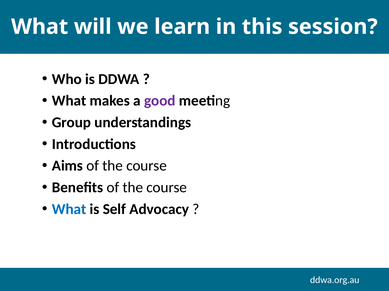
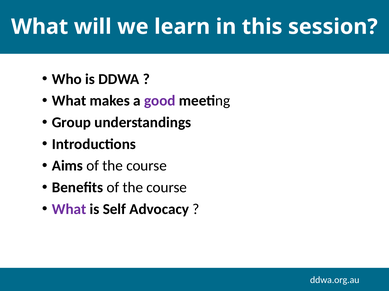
What colour: blue -> purple (69, 210)
